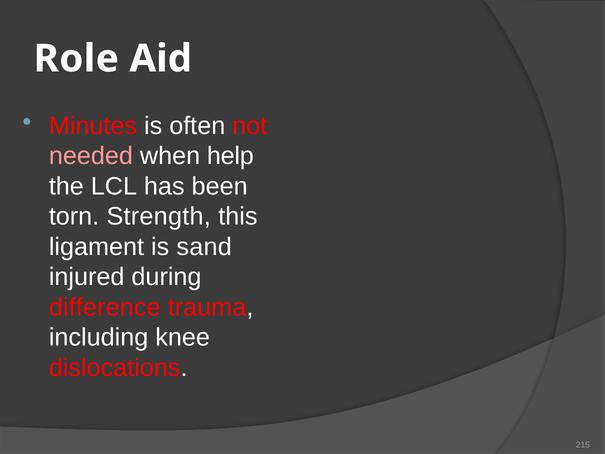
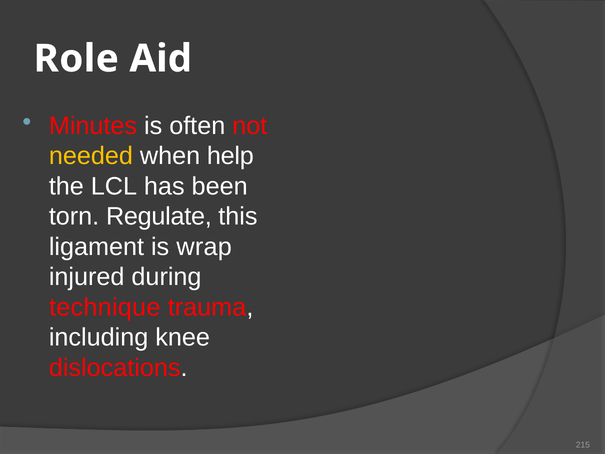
needed colour: pink -> yellow (91, 156)
Strength: Strength -> Regulate (159, 216)
sand: sand -> wrap (204, 247)
difference: difference -> technique (105, 307)
